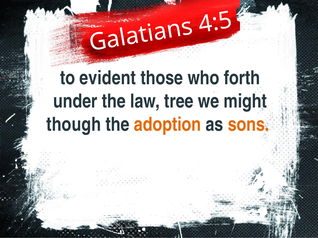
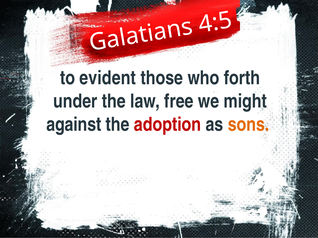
tree: tree -> free (179, 101)
though: though -> against (74, 125)
adoption colour: orange -> red (168, 125)
